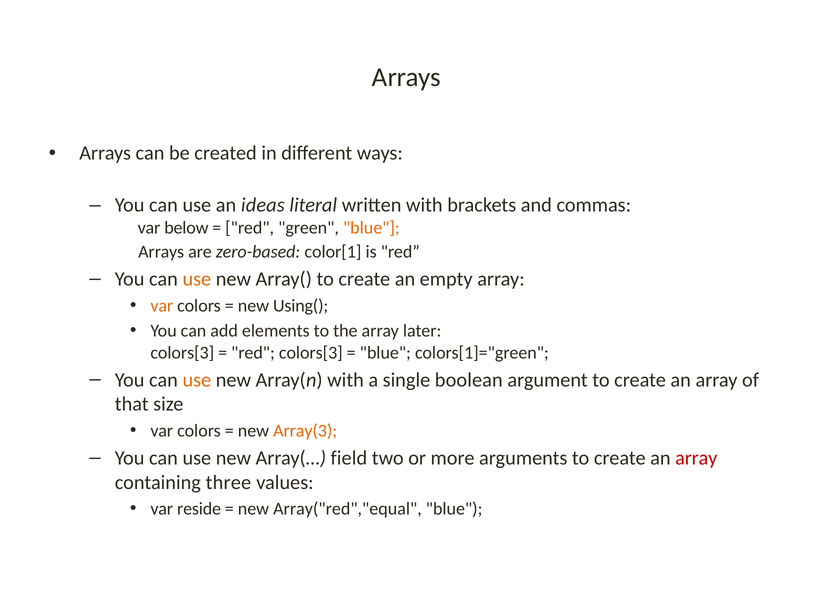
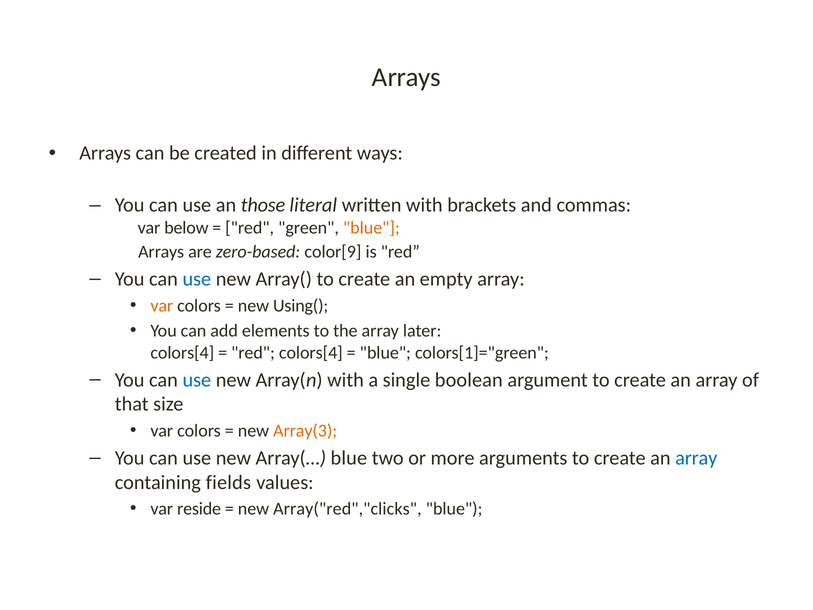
ideas: ideas -> those (263, 205)
color[1: color[1 -> color[9 (333, 251)
use colour: orange -> blue (197, 279)
colors[3: colors[3 -> colors[4 (182, 352)
red colors[3: colors[3 -> colors[4 (311, 352)
use colour: orange -> blue (197, 380)
Array(… field: field -> blue (349, 458)
array colour: red -> blue (696, 458)
three: three -> fields (228, 482)
Array("red","equal: Array("red","equal -> Array("red","clicks (347, 509)
